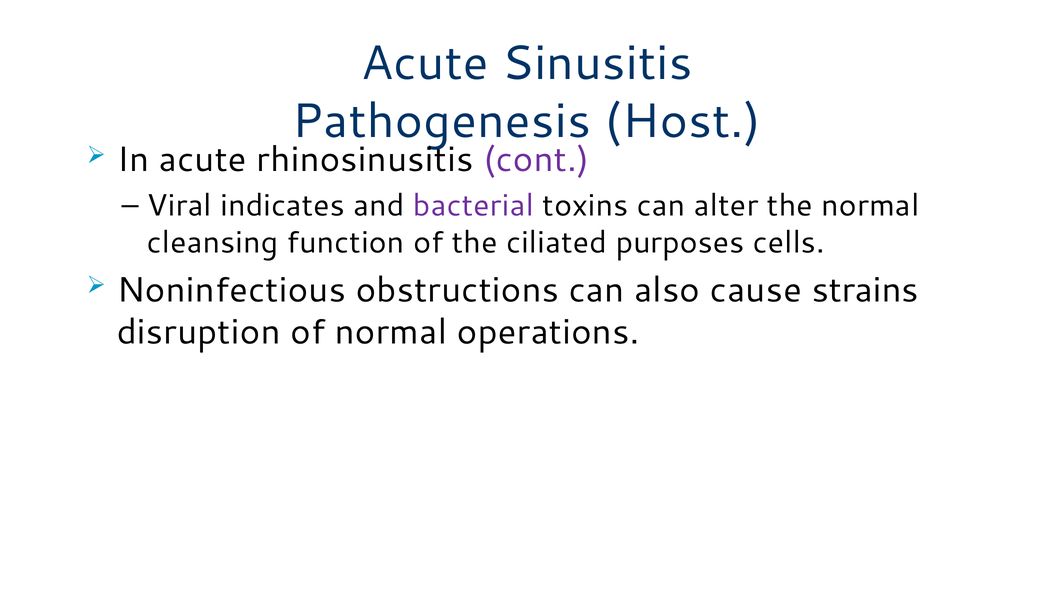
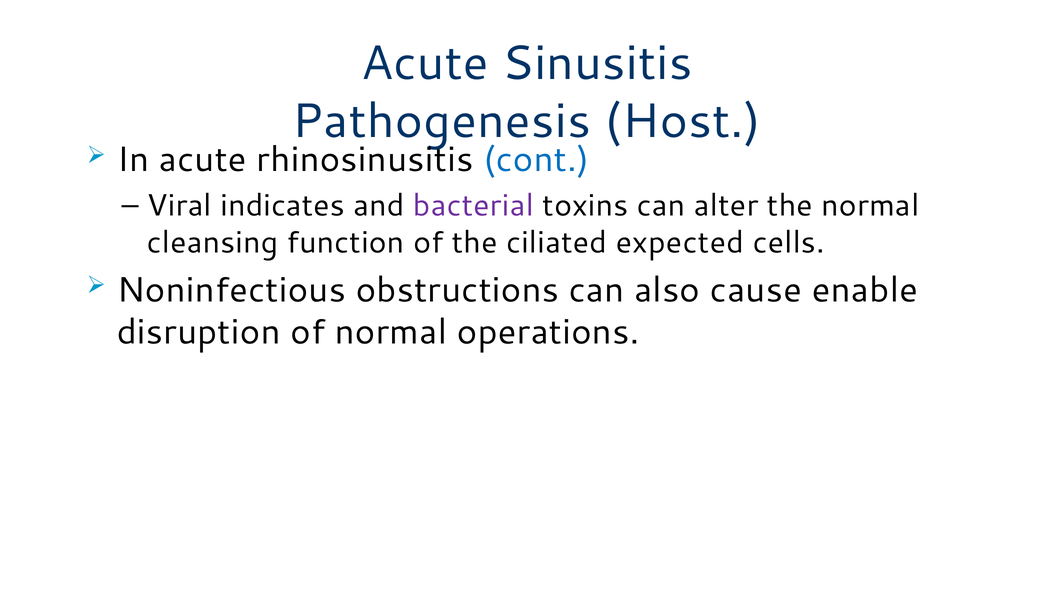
cont colour: purple -> blue (536, 160)
purposes: purposes -> expected (680, 242)
strains: strains -> enable (865, 290)
